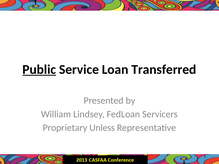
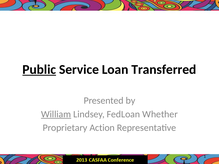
William underline: none -> present (56, 114)
Servicers: Servicers -> Whether (160, 114)
Unless: Unless -> Action (102, 128)
